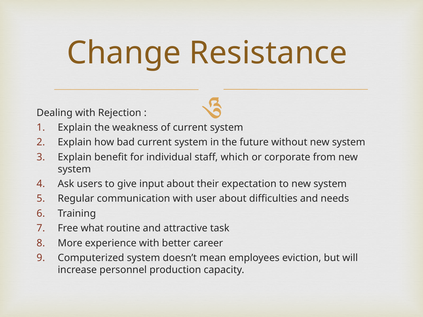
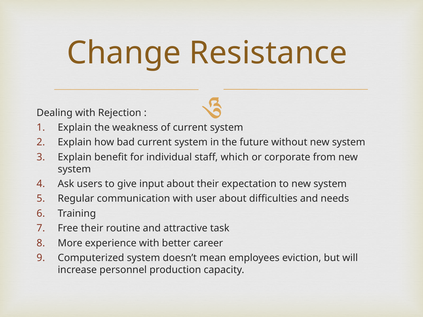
Free what: what -> their (92, 228)
